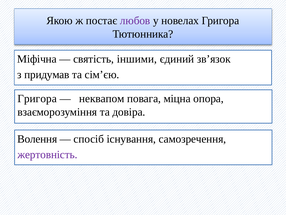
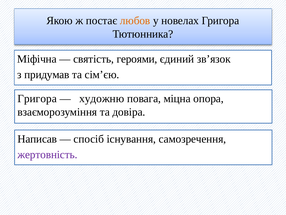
любов colour: purple -> orange (135, 21)
іншими: іншими -> героями (137, 59)
неквапом: неквапом -> художню (102, 98)
Волення: Волення -> Написав (37, 139)
